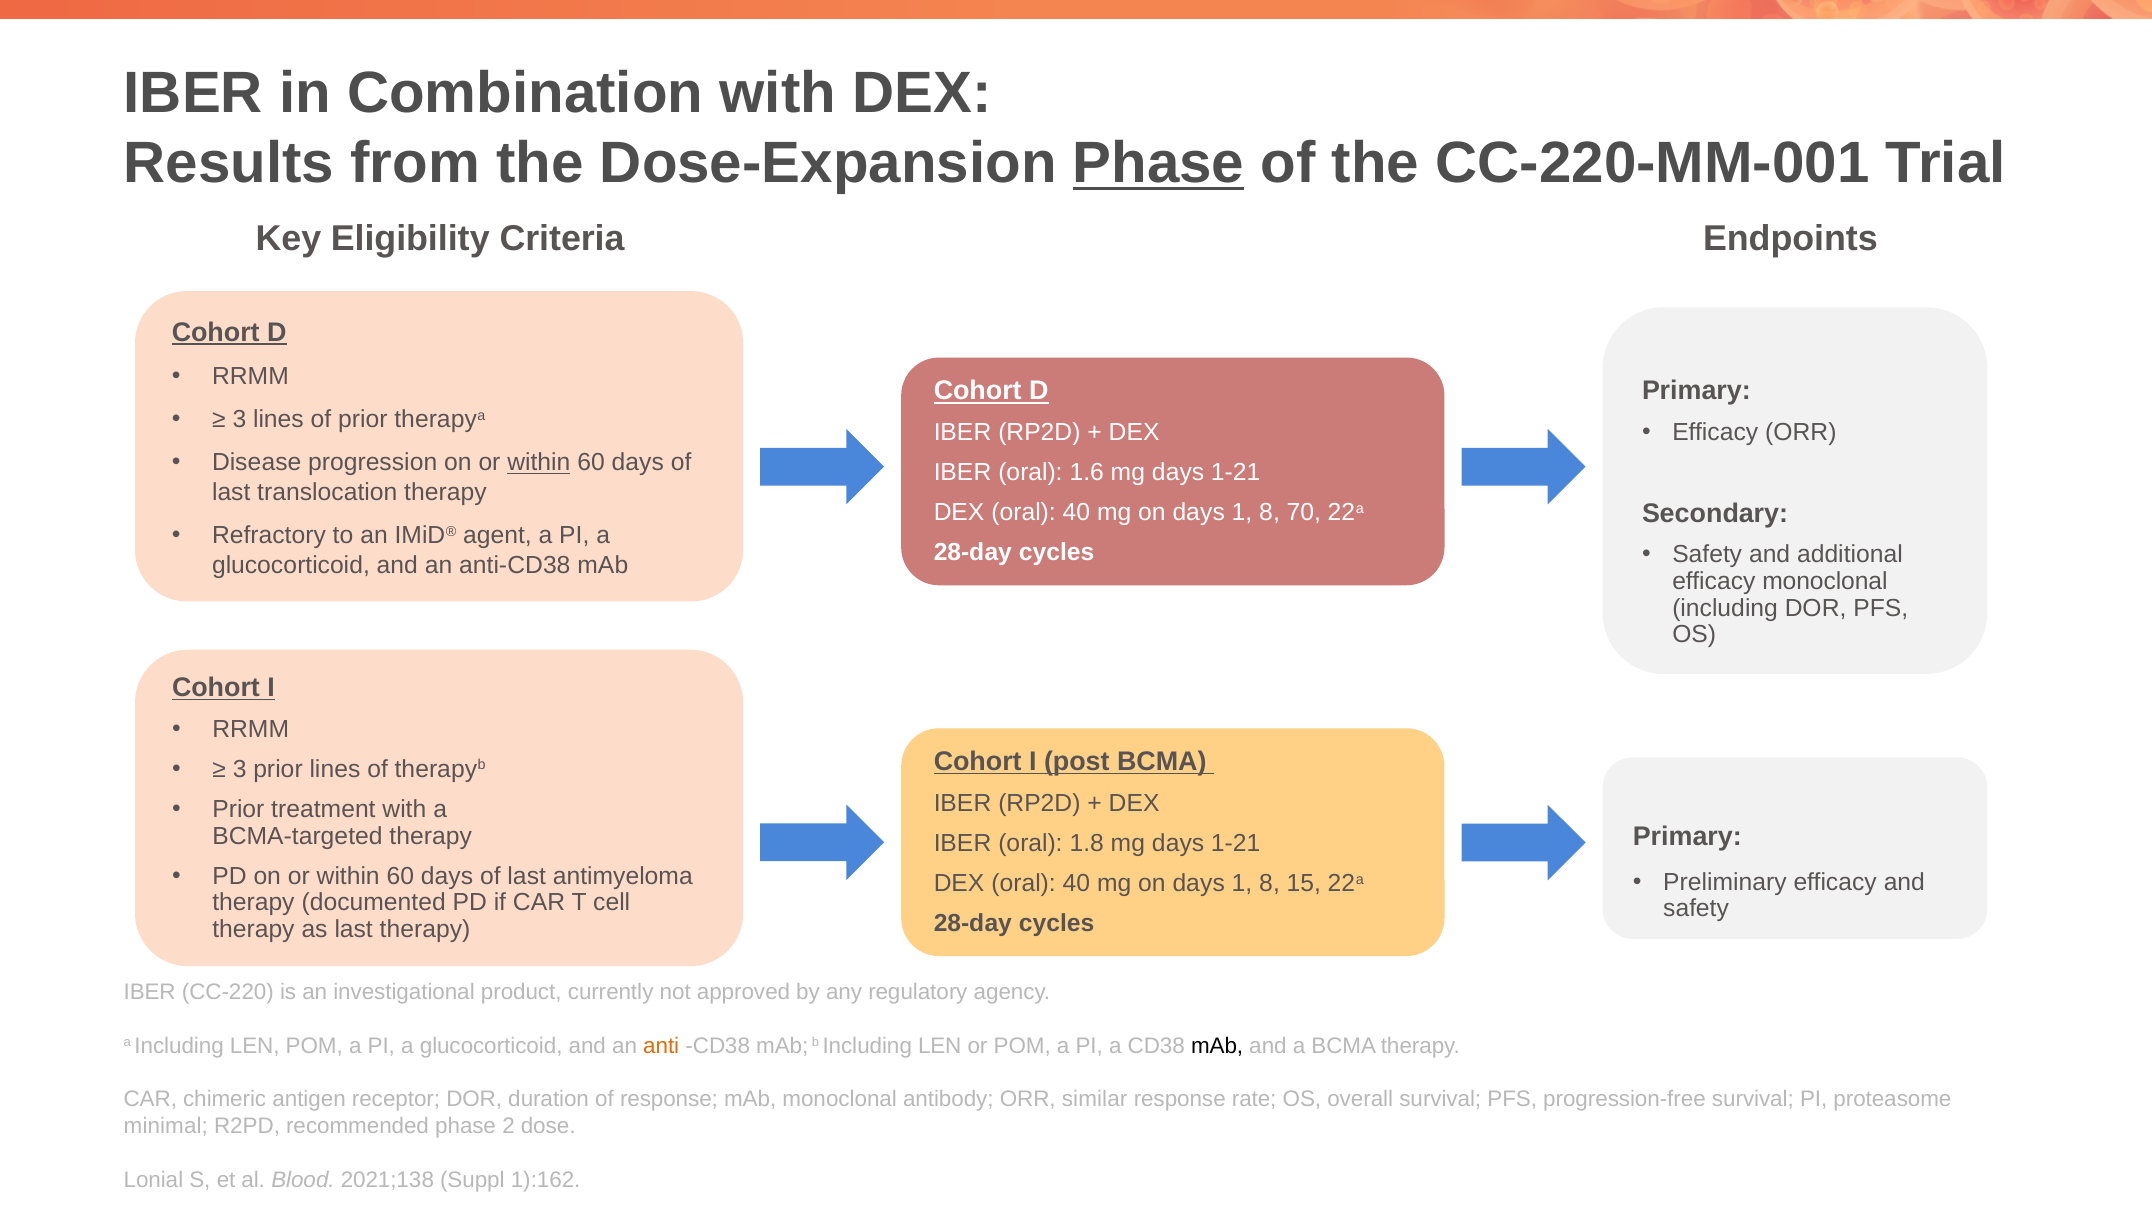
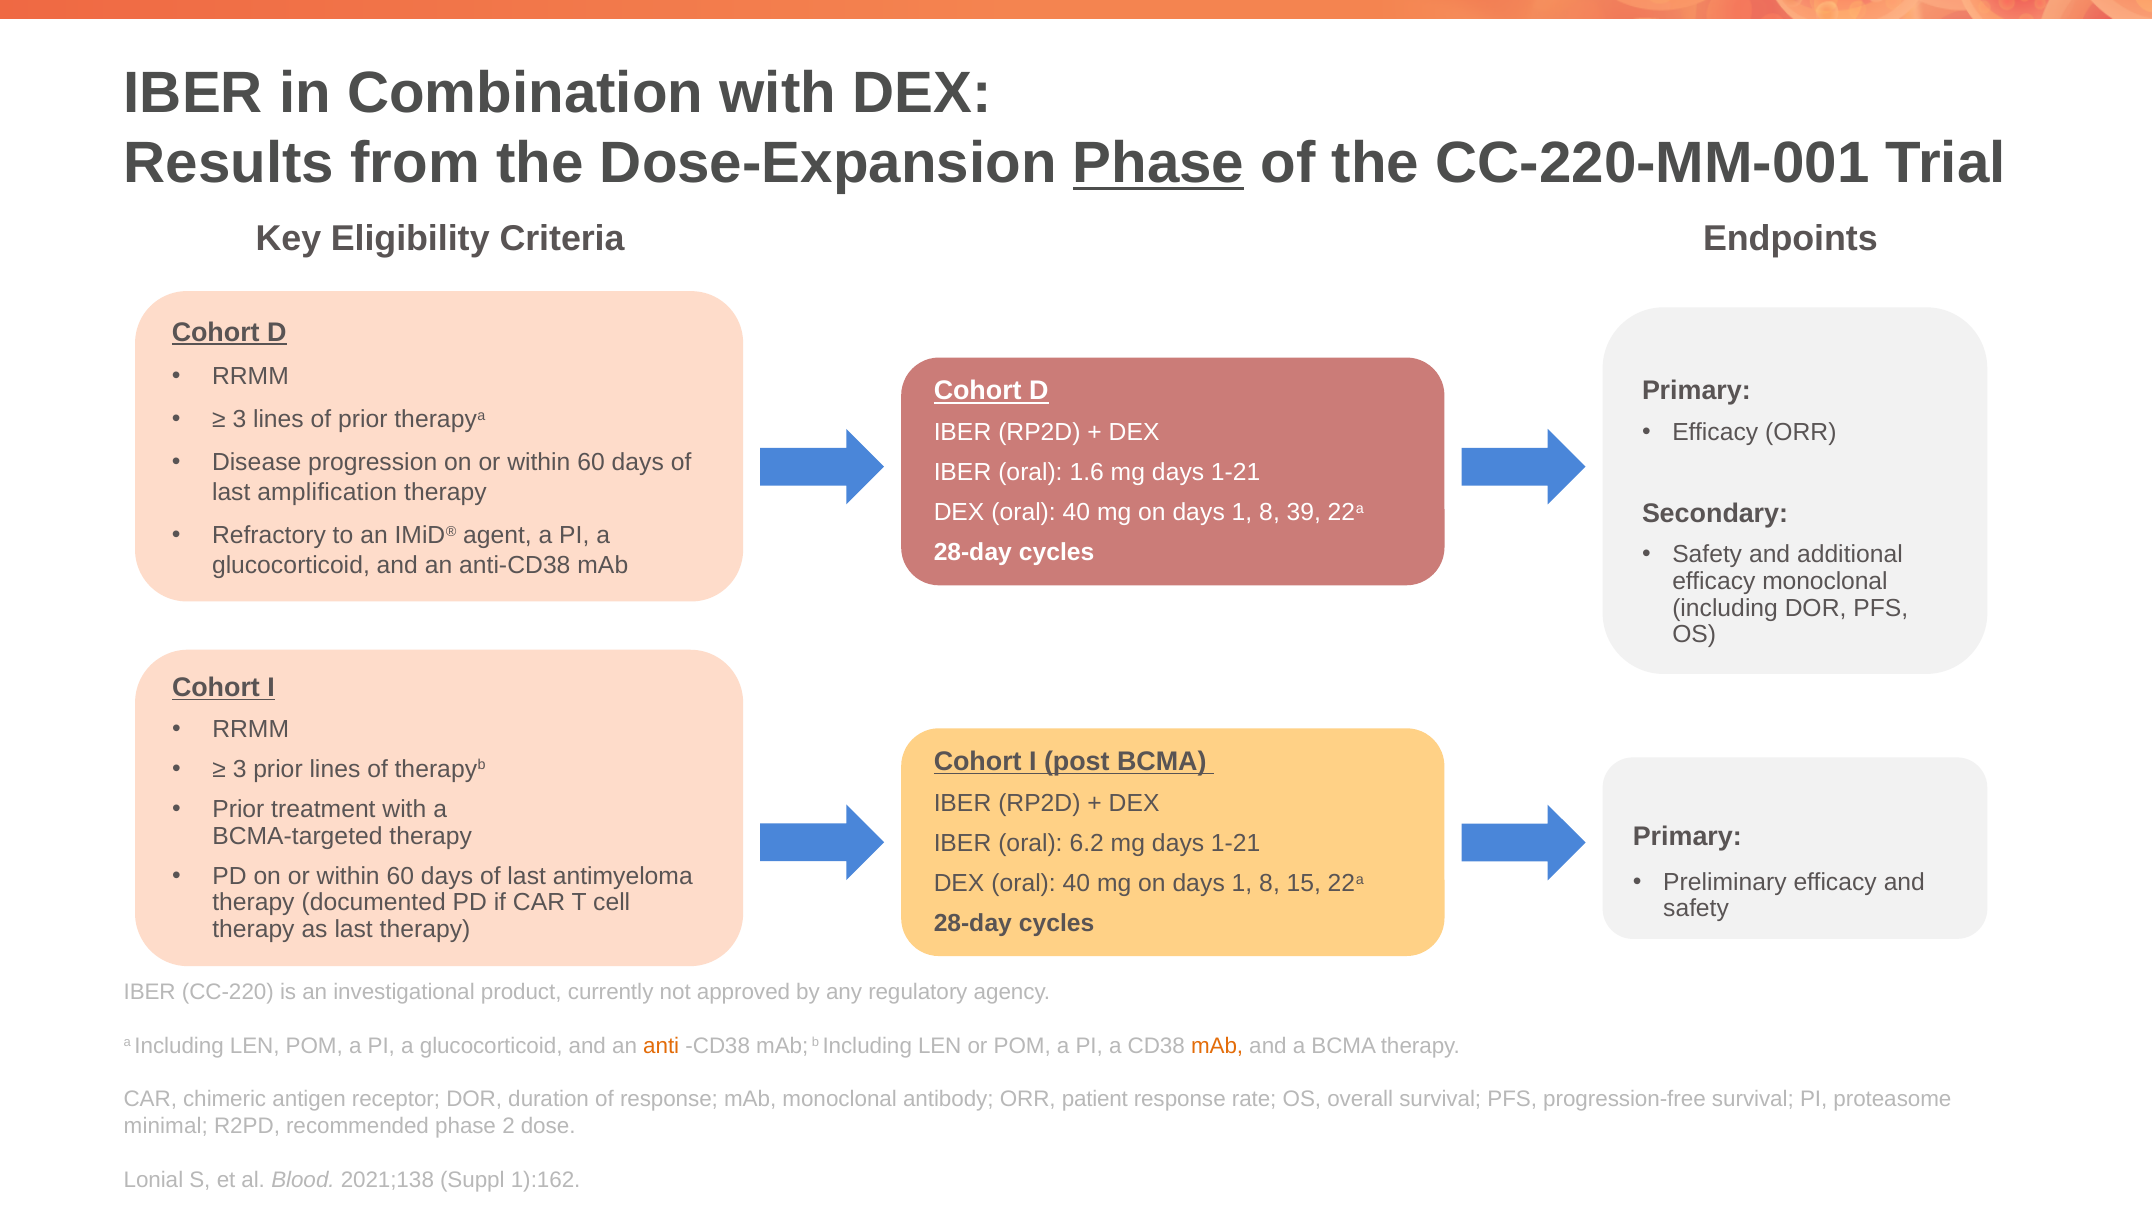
within underline: present -> none (539, 463)
translocation: translocation -> amplification (327, 492)
70: 70 -> 39 (1304, 512)
1.8: 1.8 -> 6.2 (1087, 843)
mAb colour: black -> orange (1217, 1045)
similar: similar -> patient (1095, 1099)
